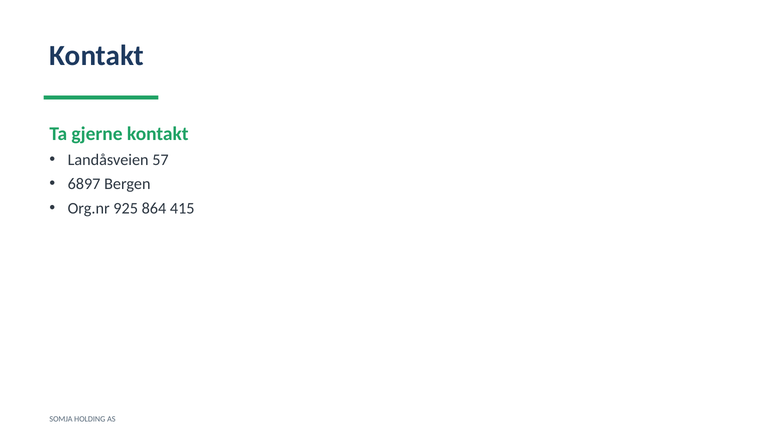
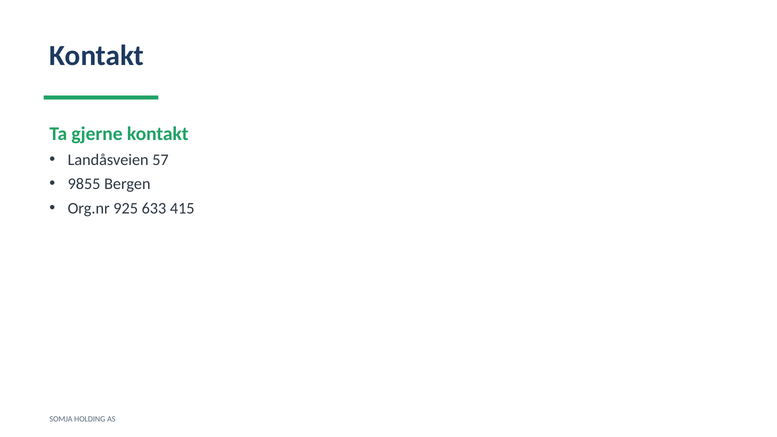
6897: 6897 -> 9855 (84, 184)
864: 864 -> 633 (154, 208)
